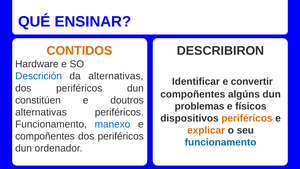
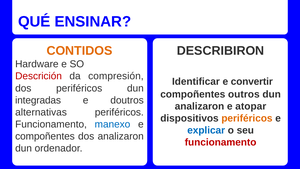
Descrición colour: blue -> red (39, 76)
da alternativas: alternativas -> compresión (116, 76)
algúns: algúns -> outros (244, 94)
constitúen: constitúen -> integradas (38, 100)
problemas: problemas -> analizaron (199, 106)
físicos: físicos -> atopar (251, 106)
explicar colour: orange -> blue (206, 130)
periféricos: periféricos -> analizaron (121, 136)
funcionamento colour: blue -> red (221, 142)
